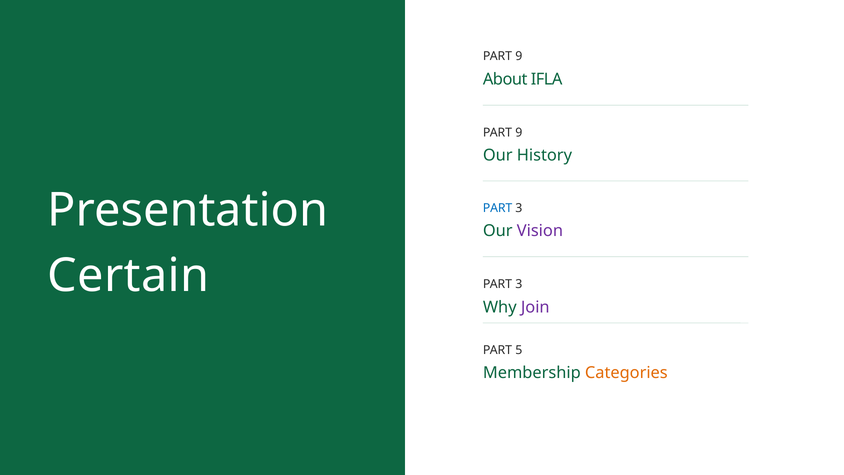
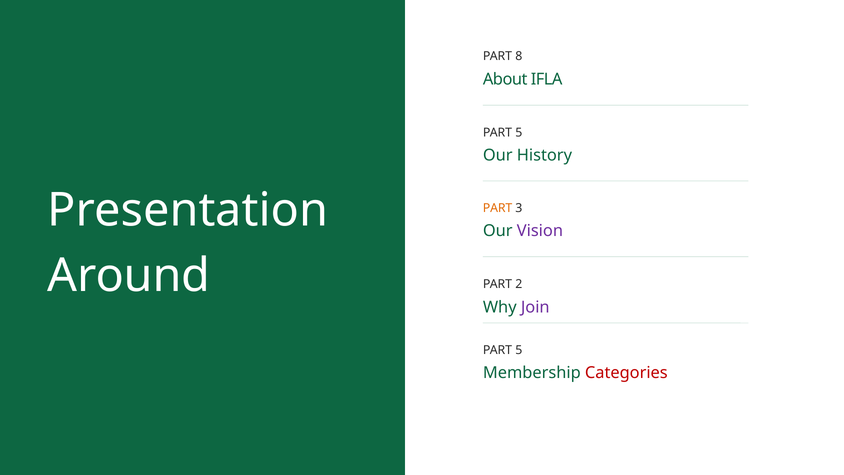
9: 9 -> 8 (519, 56)
9: 9 -> 5 (519, 133)
PART colour: blue -> orange (498, 208)
Certain: Certain -> Around (129, 276)
3: 3 -> 2 (519, 284)
Categories colour: orange -> red (626, 373)
